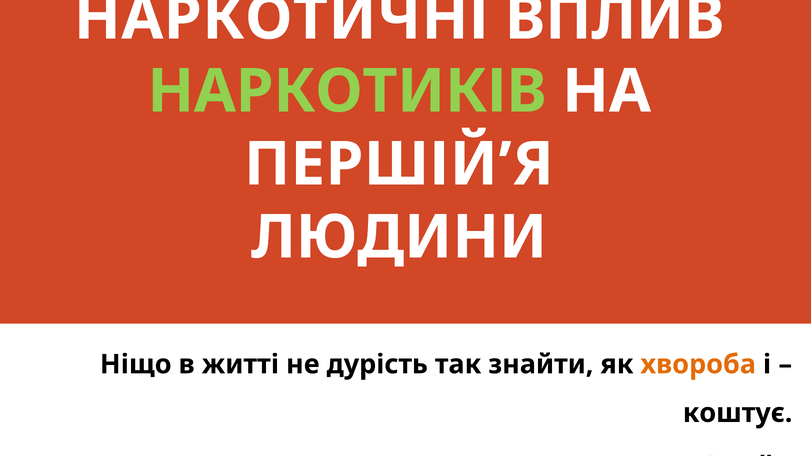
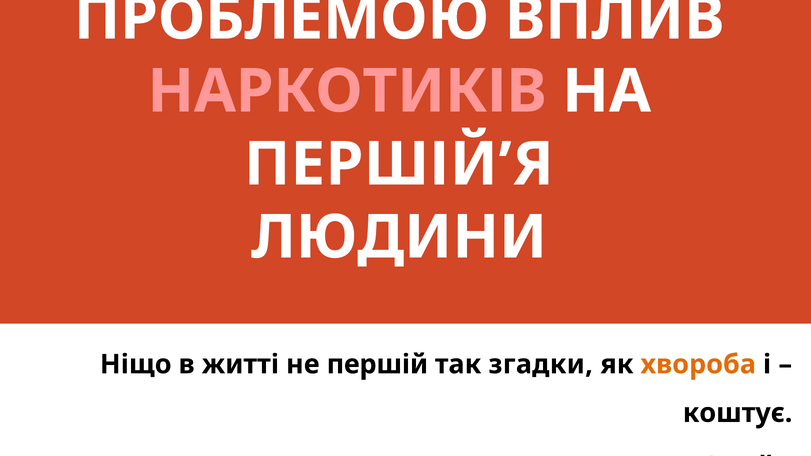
НАРКОТИЧНІ: НАРКОТИЧНІ -> ПРОБЛЕМОЮ (282, 19)
НАРКОТИКІВ colour: light green -> pink (347, 91)
дурість: дурість -> першій (377, 365)
знайти: знайти -> згадки (541, 365)
